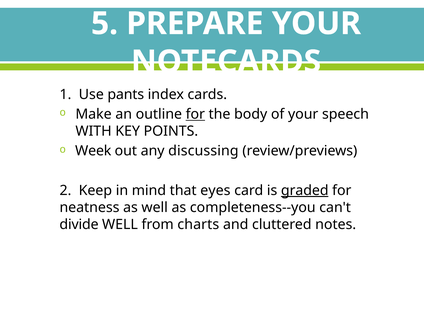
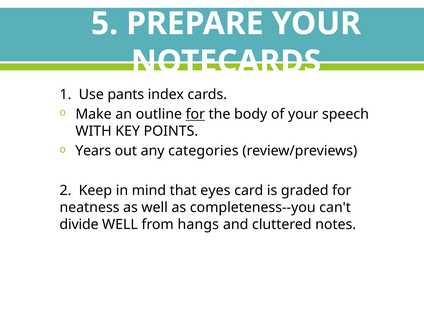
Week: Week -> Years (93, 151)
discussing: discussing -> categories (203, 151)
graded underline: present -> none (305, 190)
charts: charts -> hangs (198, 224)
